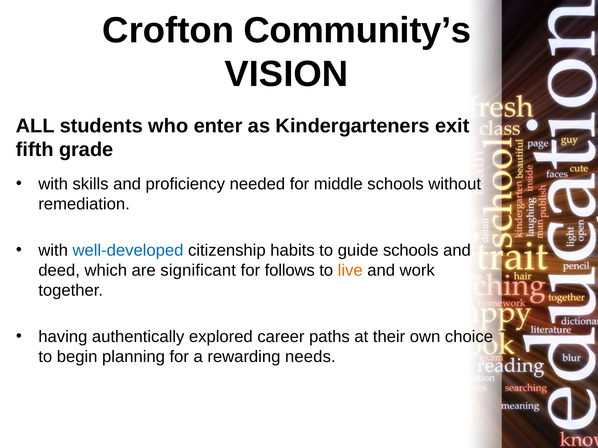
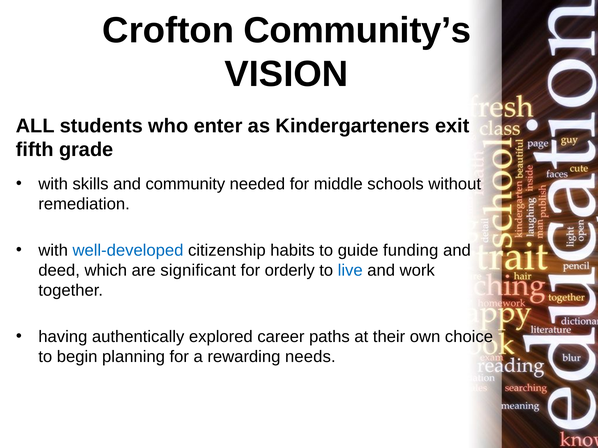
proficiency: proficiency -> community (185, 184)
guide schools: schools -> funding (411, 251)
follows: follows -> orderly (290, 271)
live colour: orange -> blue (350, 271)
